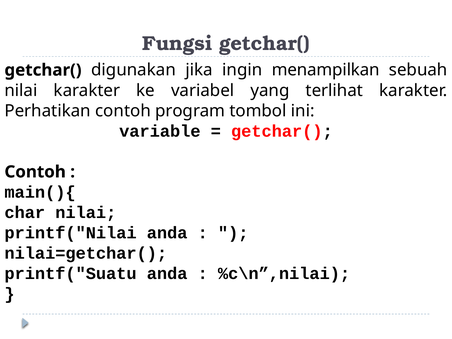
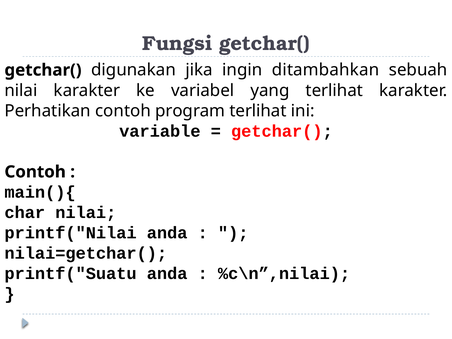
menampilkan: menampilkan -> ditambahkan (326, 70)
program tombol: tombol -> terlihat (258, 111)
